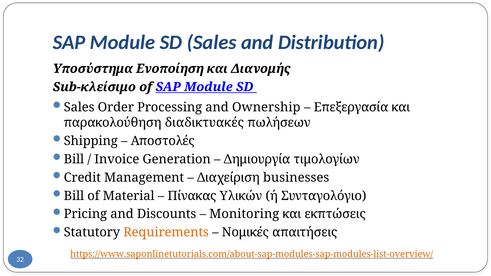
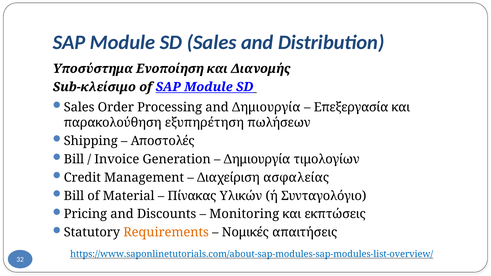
and Ownership: Ownership -> Δημιουργία (266, 107)
διαδικτυακές: διαδικτυακές -> εξυπηρέτηση (204, 123)
businesses: businesses -> ασφαλείας (296, 178)
https://www.saponlinetutorials.com/about-sap-modules-sap-modules-list-overview/ colour: orange -> blue (252, 254)
